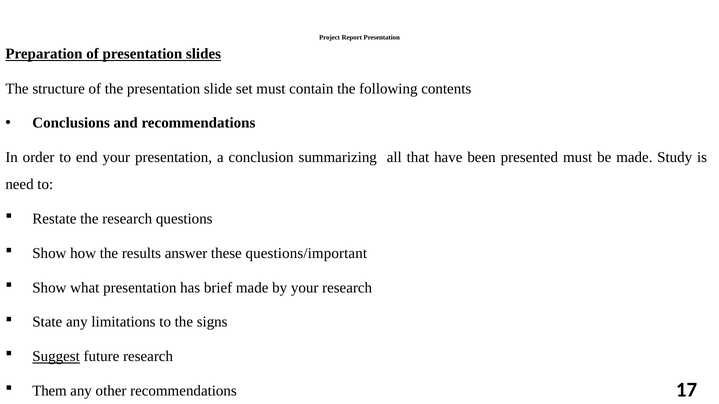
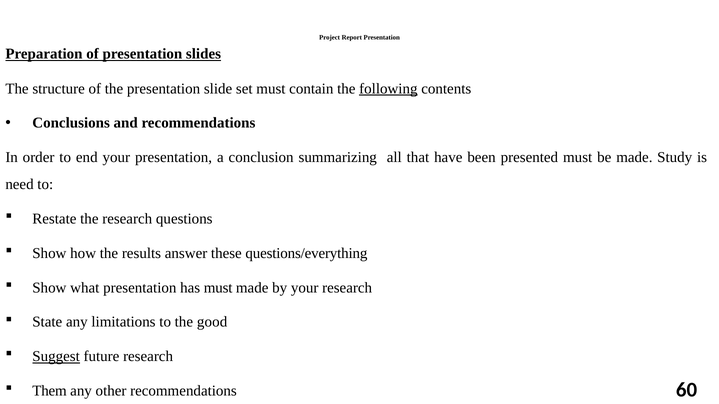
following underline: none -> present (388, 89)
questions/important: questions/important -> questions/everything (306, 253)
has brief: brief -> must (218, 288)
signs: signs -> good (212, 322)
17: 17 -> 60 (687, 390)
